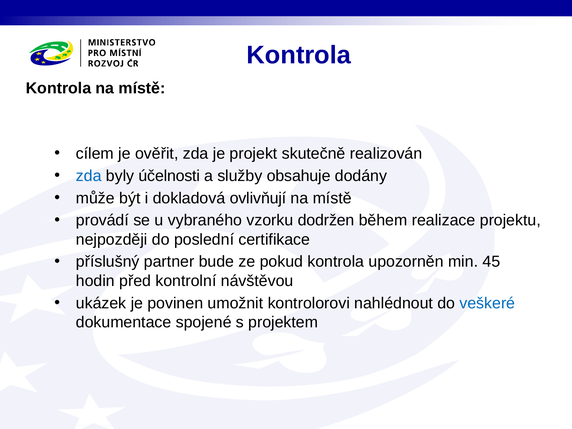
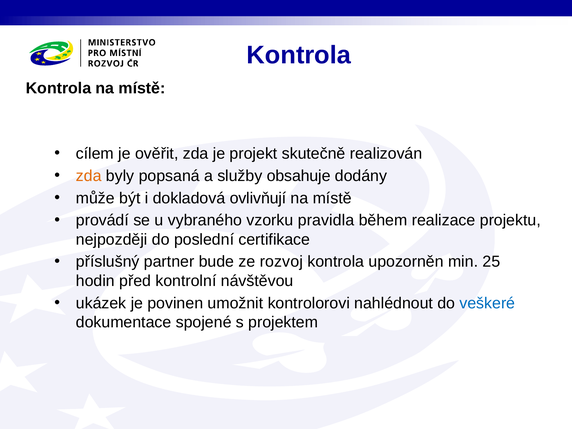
zda colour: blue -> orange (89, 176)
účelnosti: účelnosti -> popsaná (169, 176)
dodržen: dodržen -> pravidla (326, 220)
pokud: pokud -> rozvoj (281, 262)
45: 45 -> 25 (491, 262)
